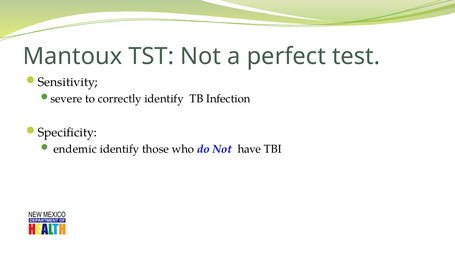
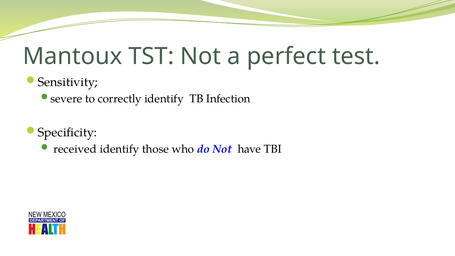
endemic: endemic -> received (75, 149)
